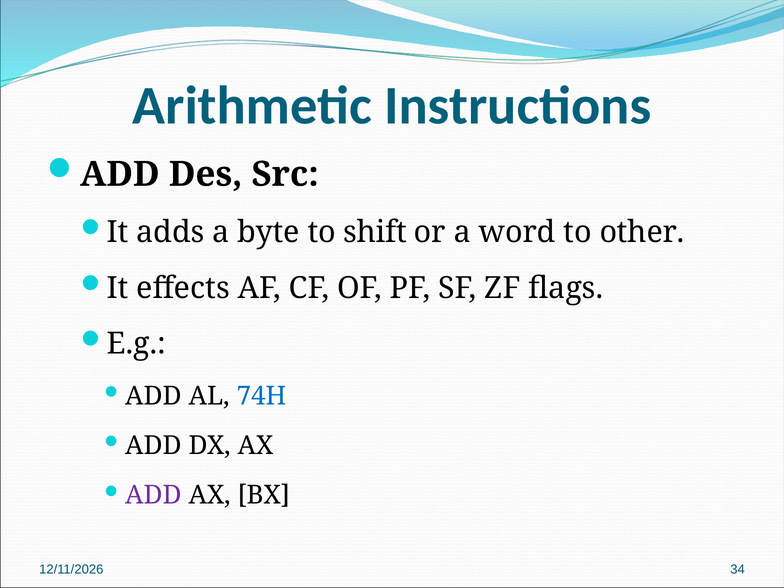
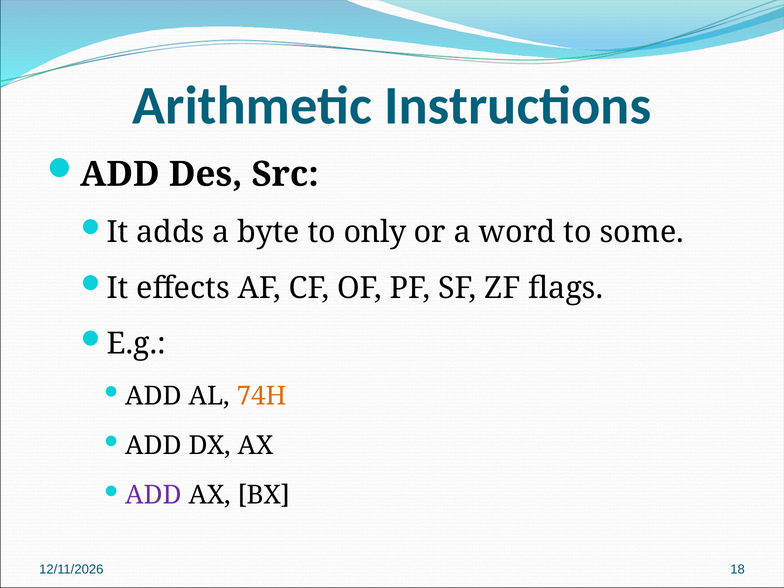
shift: shift -> only (375, 232)
other: other -> some (642, 232)
74H colour: blue -> orange (262, 396)
34: 34 -> 18 (738, 569)
